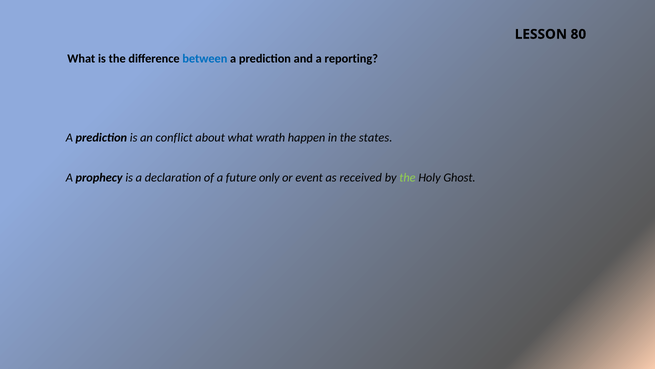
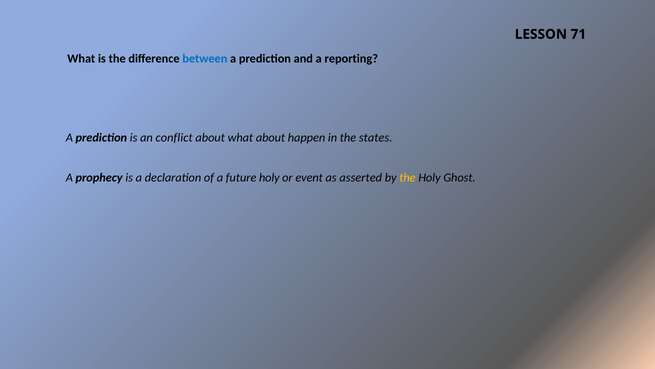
80: 80 -> 71 (578, 34)
what wrath: wrath -> about (270, 137)
future only: only -> holy (269, 177)
received: received -> asserted (361, 177)
the colour: light green -> yellow (407, 177)
